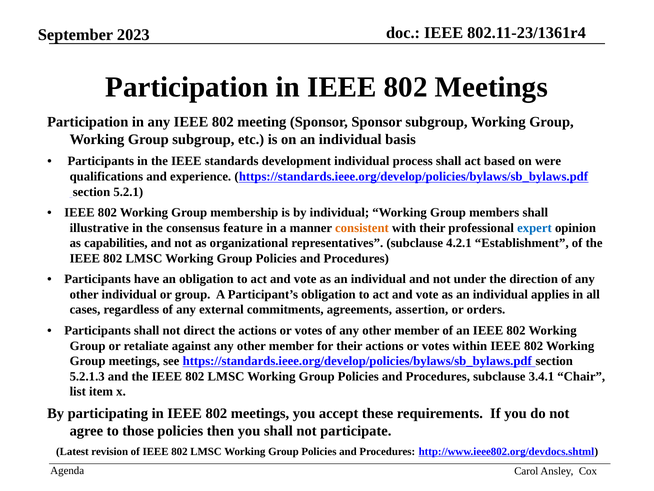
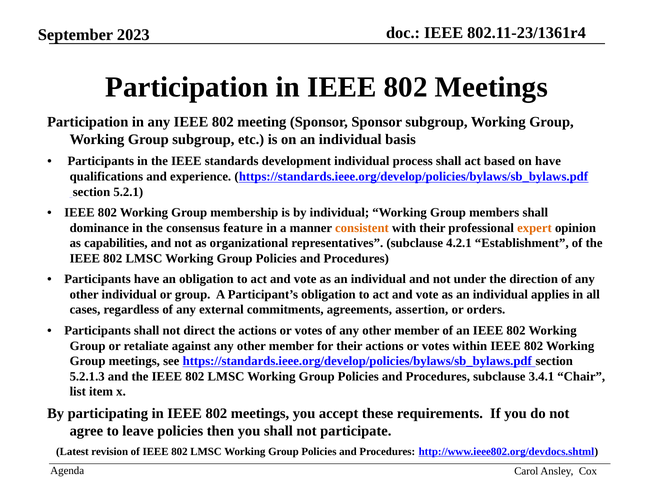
on were: were -> have (548, 161)
illustrative: illustrative -> dominance (99, 228)
expert colour: blue -> orange (534, 228)
those: those -> leave (138, 431)
